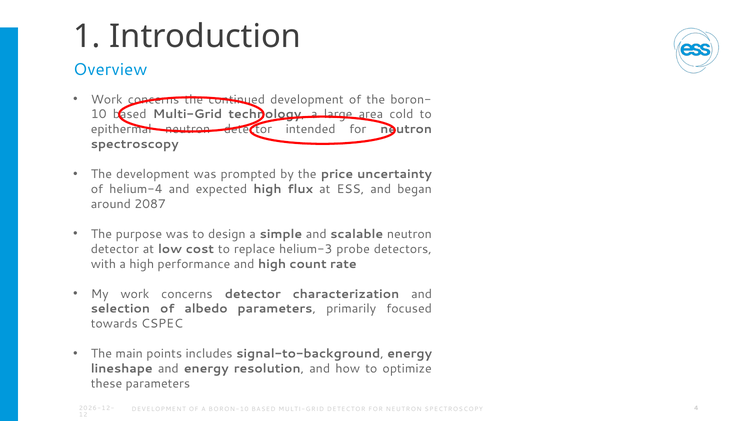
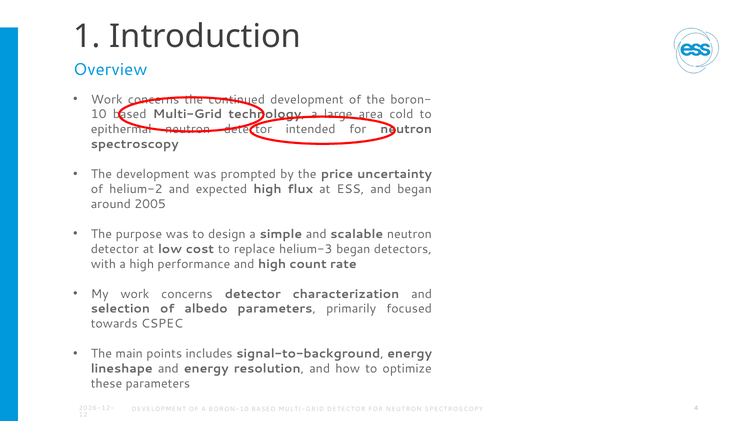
helium-4: helium-4 -> helium-2 (136, 189)
2087: 2087 -> 2005 (150, 204)
helium-3 probe: probe -> began (353, 249)
